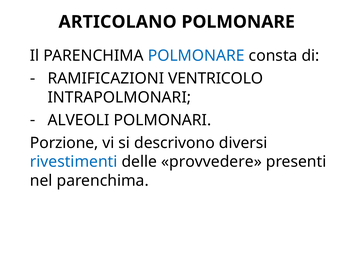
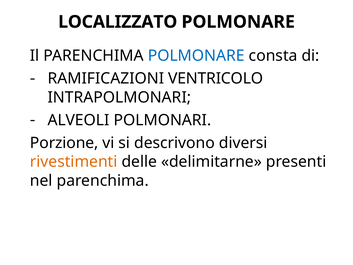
ARTICOLANO: ARTICOLANO -> LOCALIZZATO (118, 22)
rivestimenti colour: blue -> orange (74, 162)
provvedere: provvedere -> delimitarne (211, 162)
